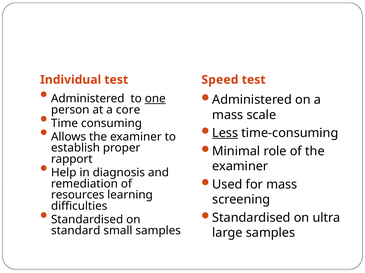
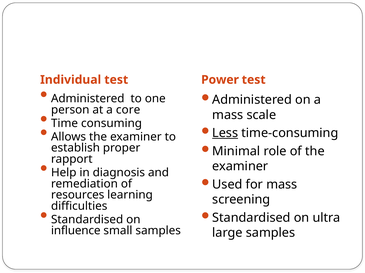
Speed: Speed -> Power (220, 80)
one underline: present -> none (155, 99)
standard: standard -> influence (76, 231)
